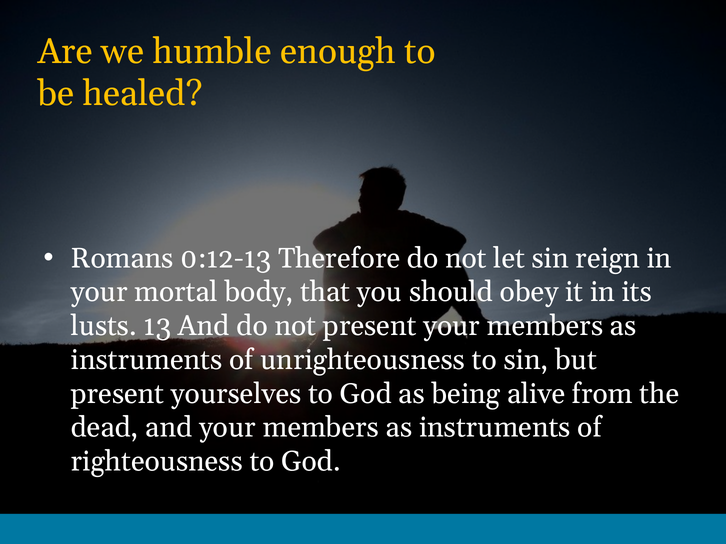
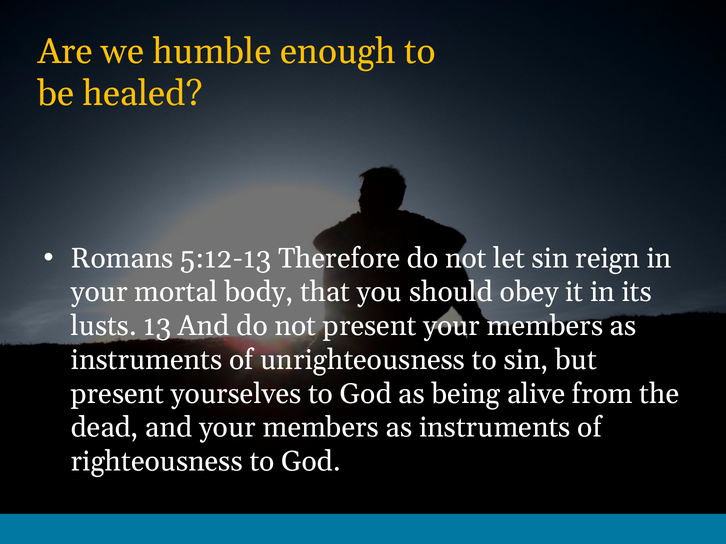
0:12-13: 0:12-13 -> 5:12-13 (226, 259)
